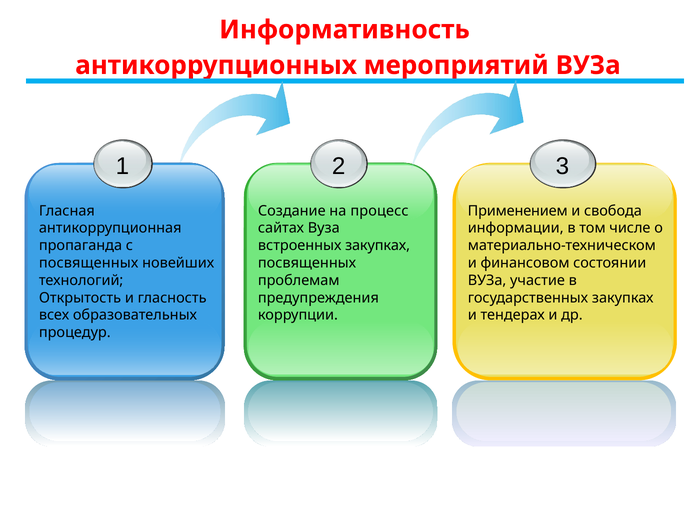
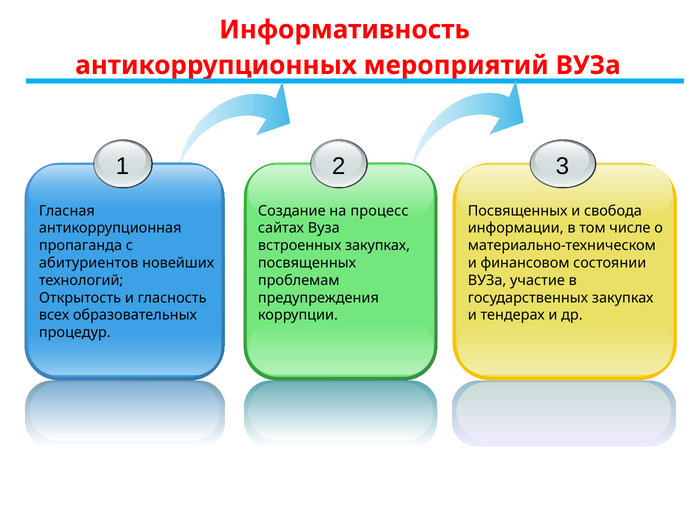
Применением: Применением -> Посвященных (518, 211)
посвященных: посвященных -> абитуриентов (89, 263)
